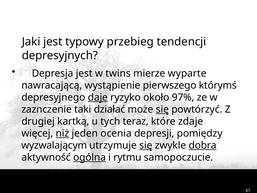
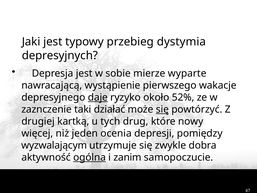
tendencji: tendencji -> dystymia (181, 42)
twins: twins -> sobie (118, 73)
którymś: którymś -> wakacje (218, 85)
97%: 97% -> 52% (183, 97)
teraz: teraz -> drug (136, 121)
zdaje: zdaje -> nowy (191, 121)
niż underline: present -> none (62, 133)
się underline: present -> none (146, 145)
dobra underline: present -> none (203, 145)
rytmu: rytmu -> zanim (128, 157)
